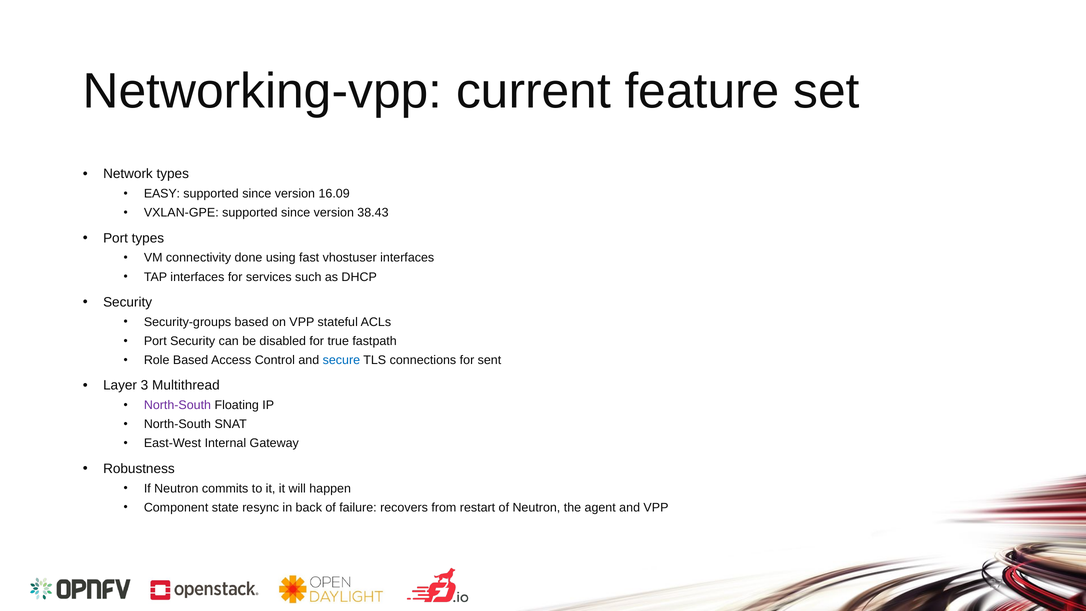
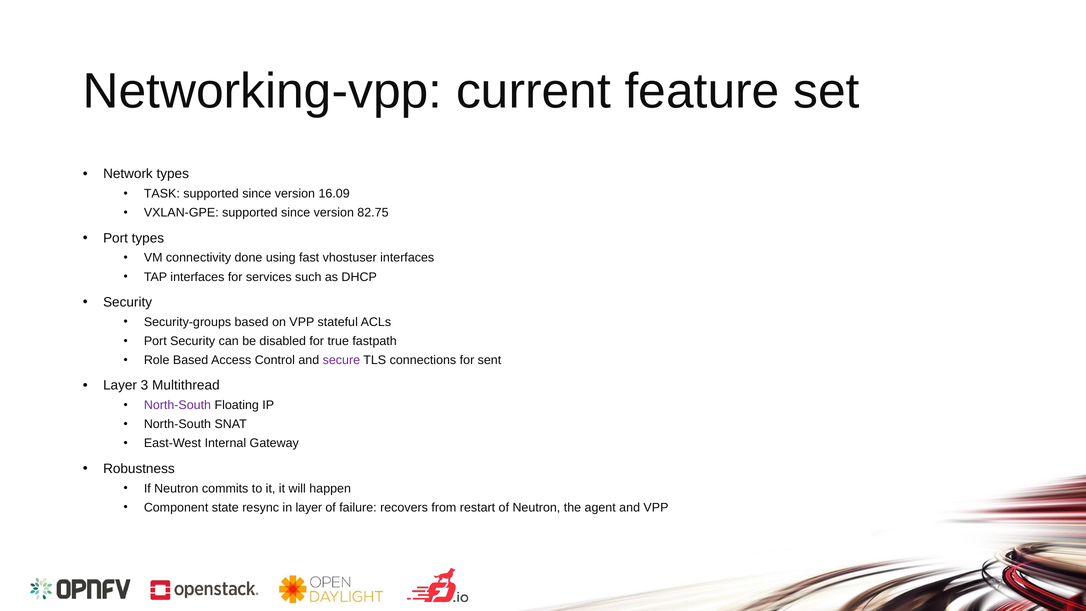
EASY: EASY -> TASK (162, 194)
38.43: 38.43 -> 82.75 (373, 213)
secure colour: blue -> purple (341, 360)
in back: back -> layer (309, 507)
